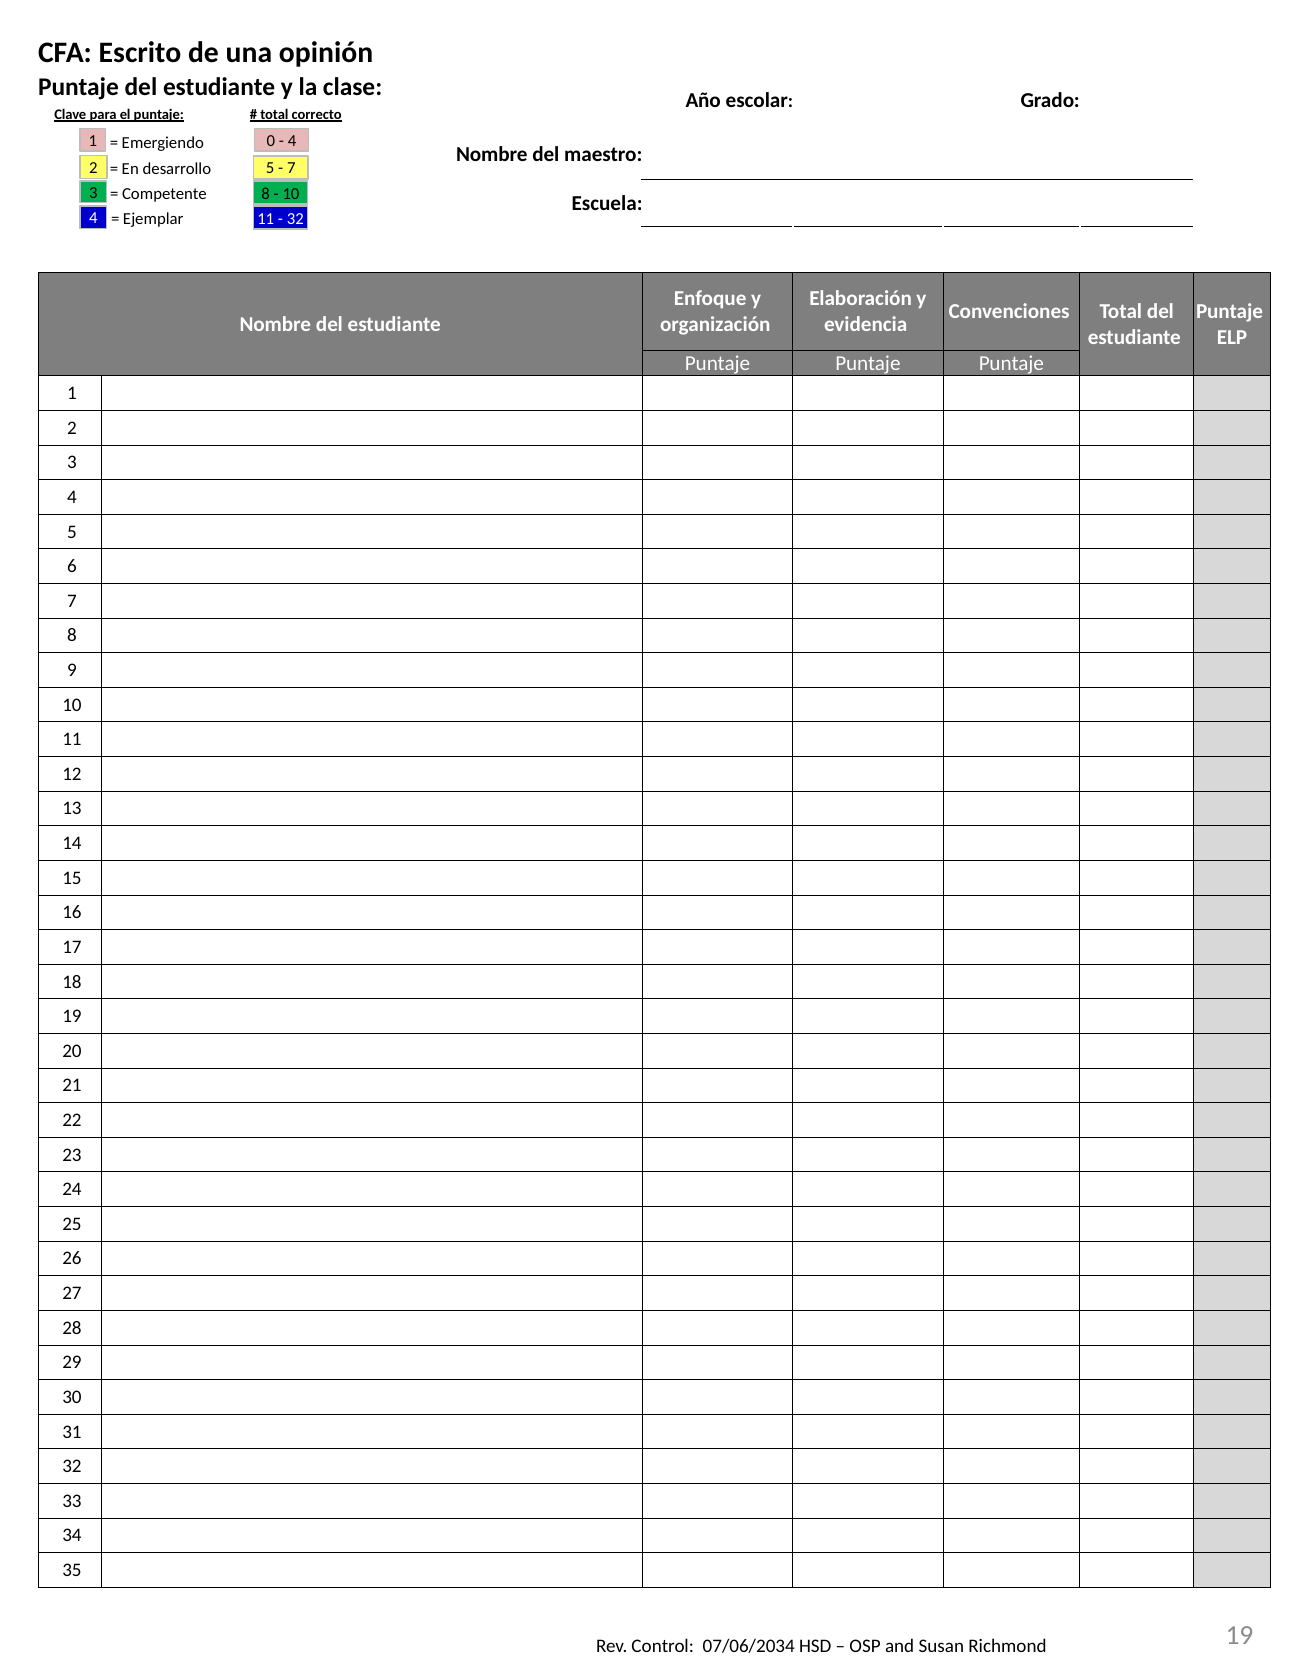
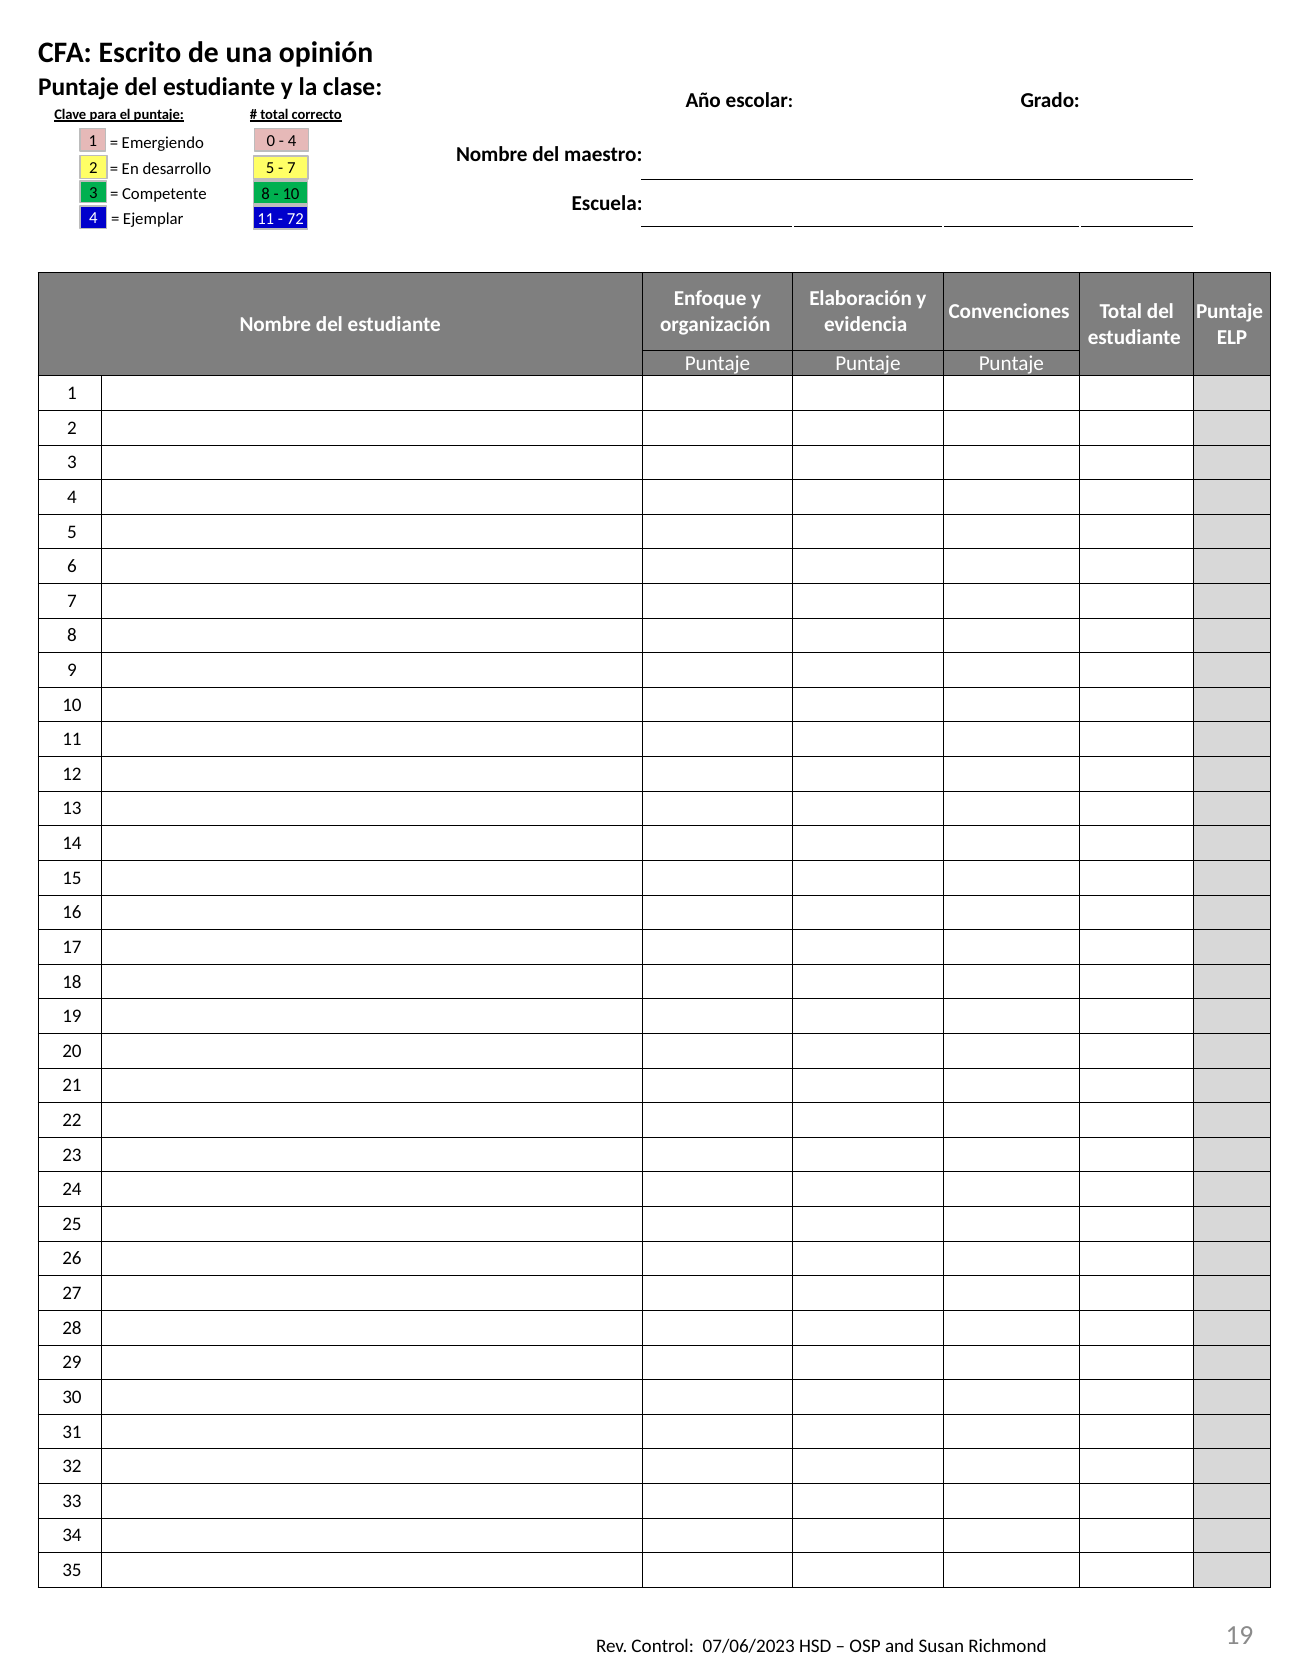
32: 32 -> 72 (295, 219)
07/06/2034: 07/06/2034 -> 07/06/2023 (749, 1646)
